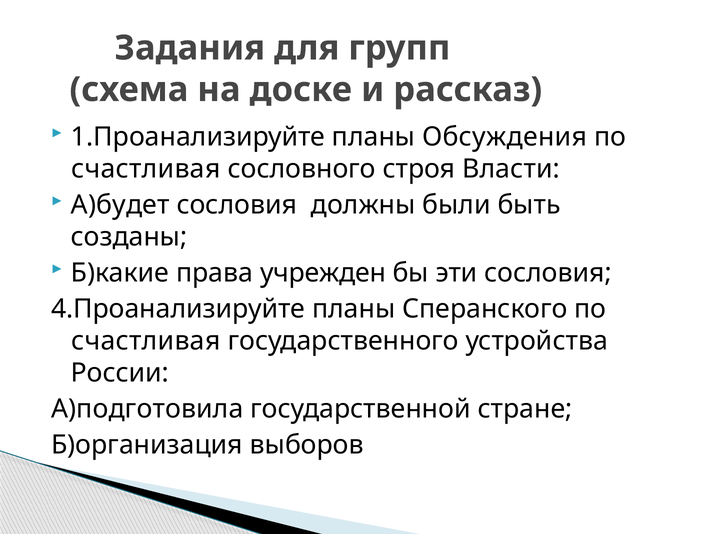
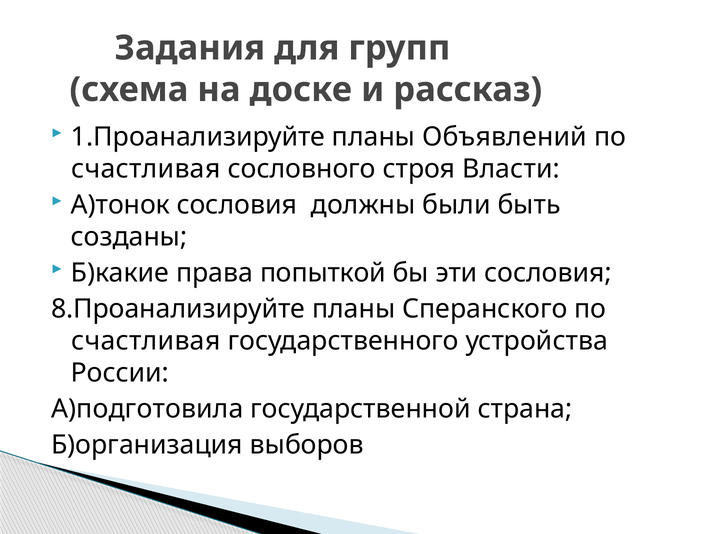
Обсуждения: Обсуждения -> Объявлений (505, 137)
А)будет: А)будет -> А)тонок (120, 205)
учрежден: учрежден -> попыткой (323, 273)
4.Проанализируйте: 4.Проанализируйте -> 8.Проанализируйте (178, 309)
стране: стране -> страна (525, 409)
